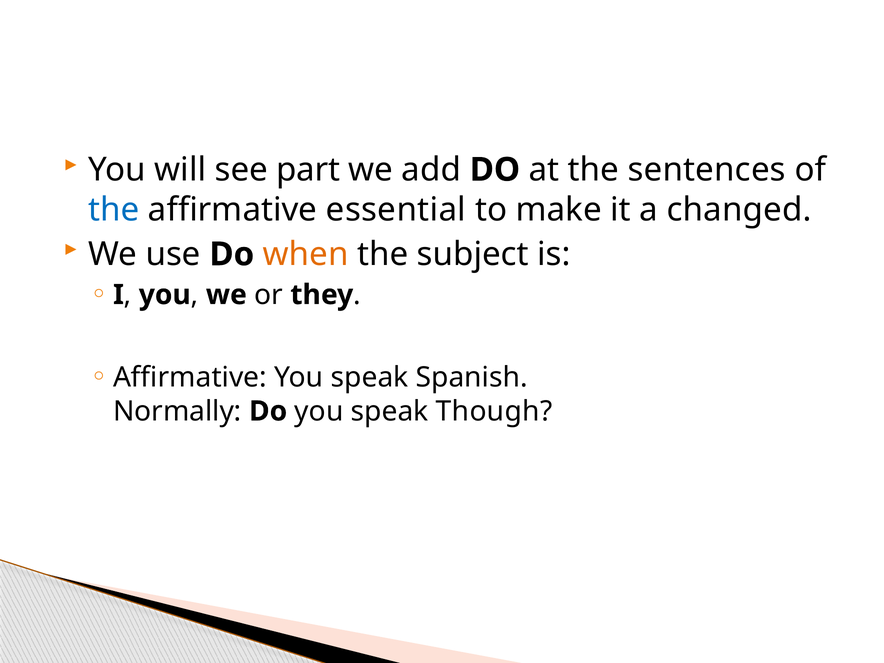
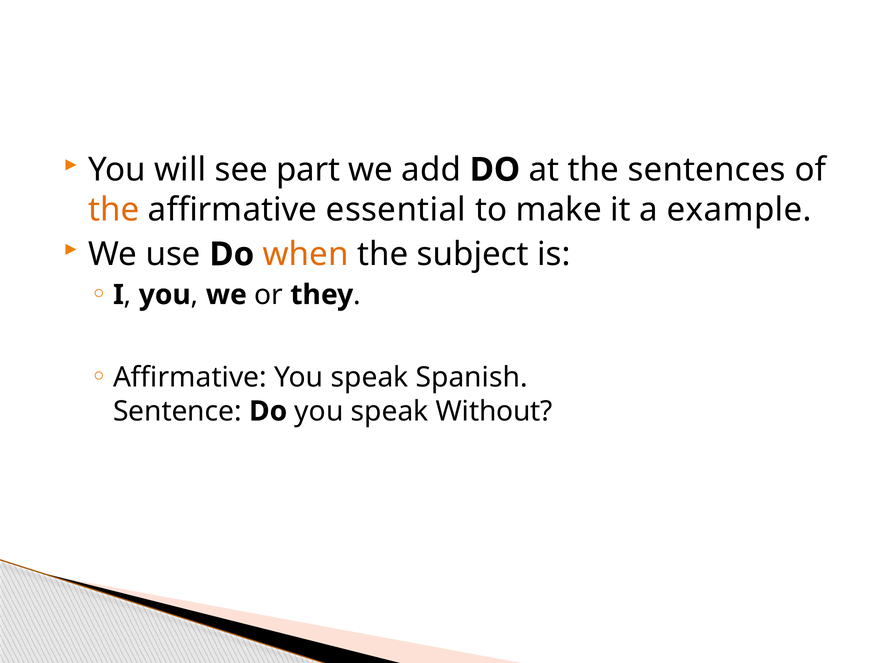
the colour: blue -> orange (114, 210)
changed: changed -> example (739, 210)
Normally: Normally -> Sentence (177, 411)
Though: Though -> Without (494, 411)
